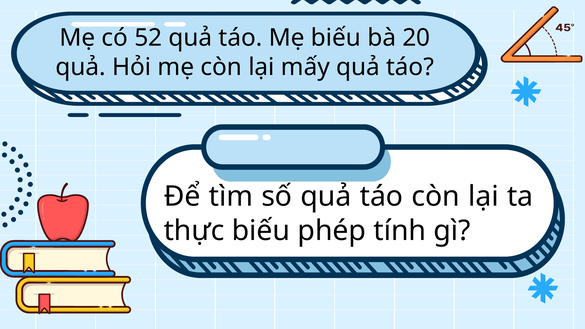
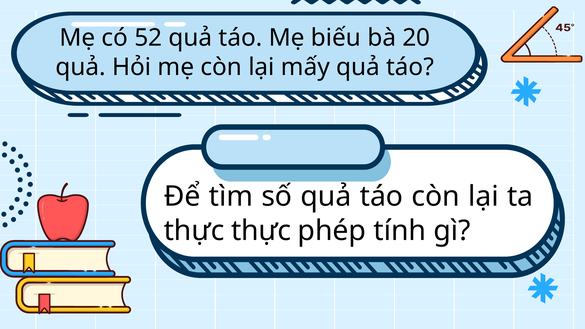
thực biếu: biếu -> thực (261, 231)
